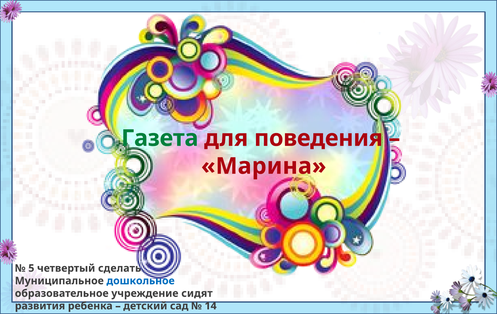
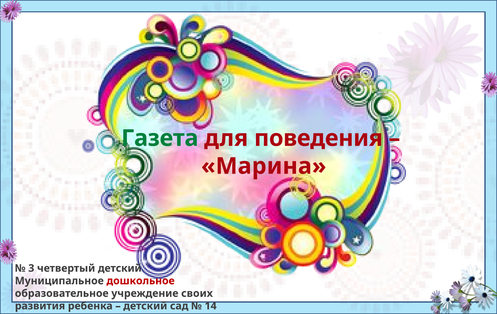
5: 5 -> 3 (31, 269)
четвертый сделать: сделать -> детский (120, 269)
дошкольное colour: blue -> red (141, 281)
сидят: сидят -> своих (197, 294)
